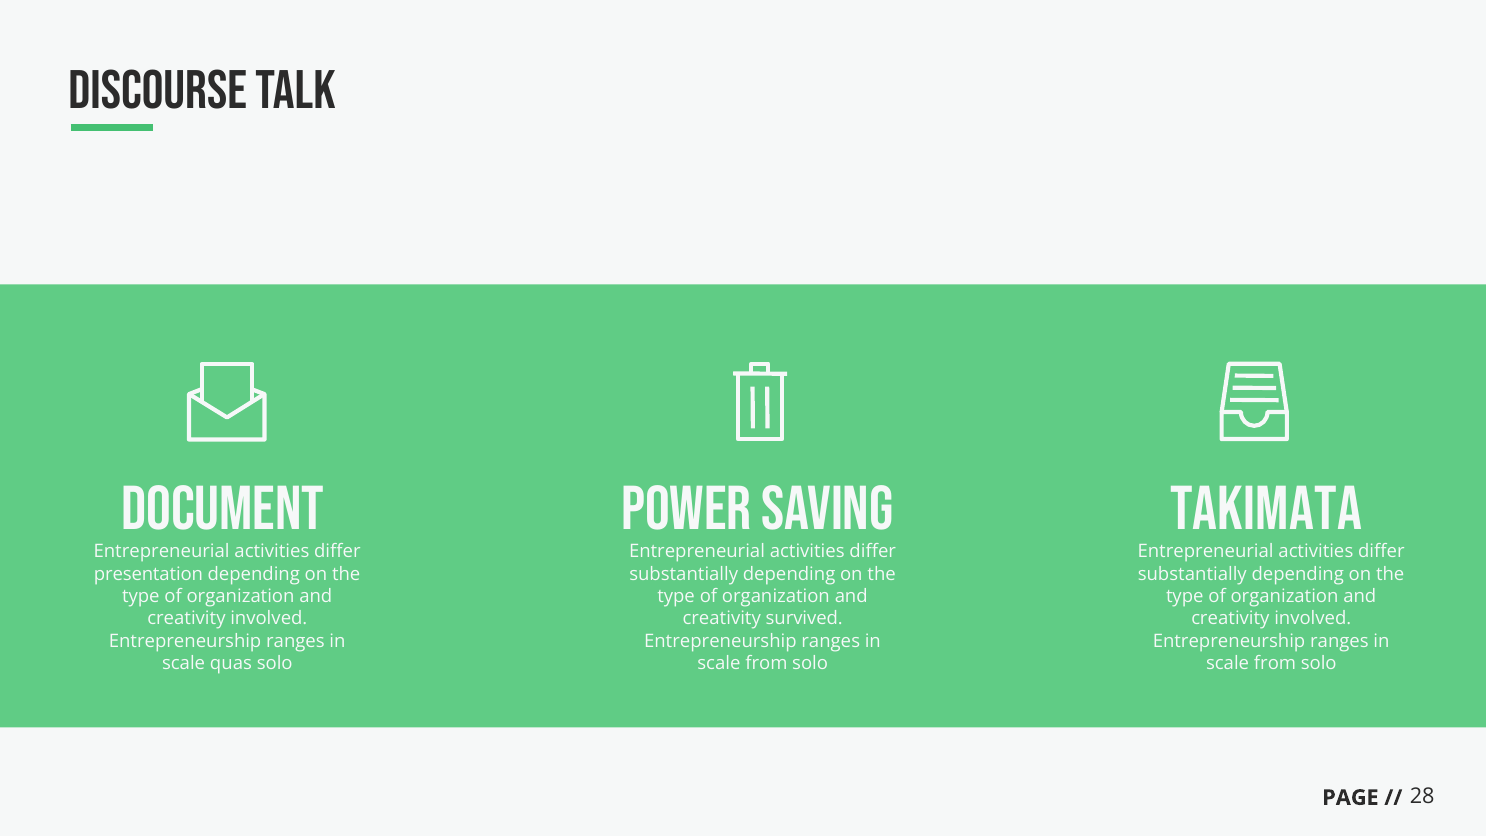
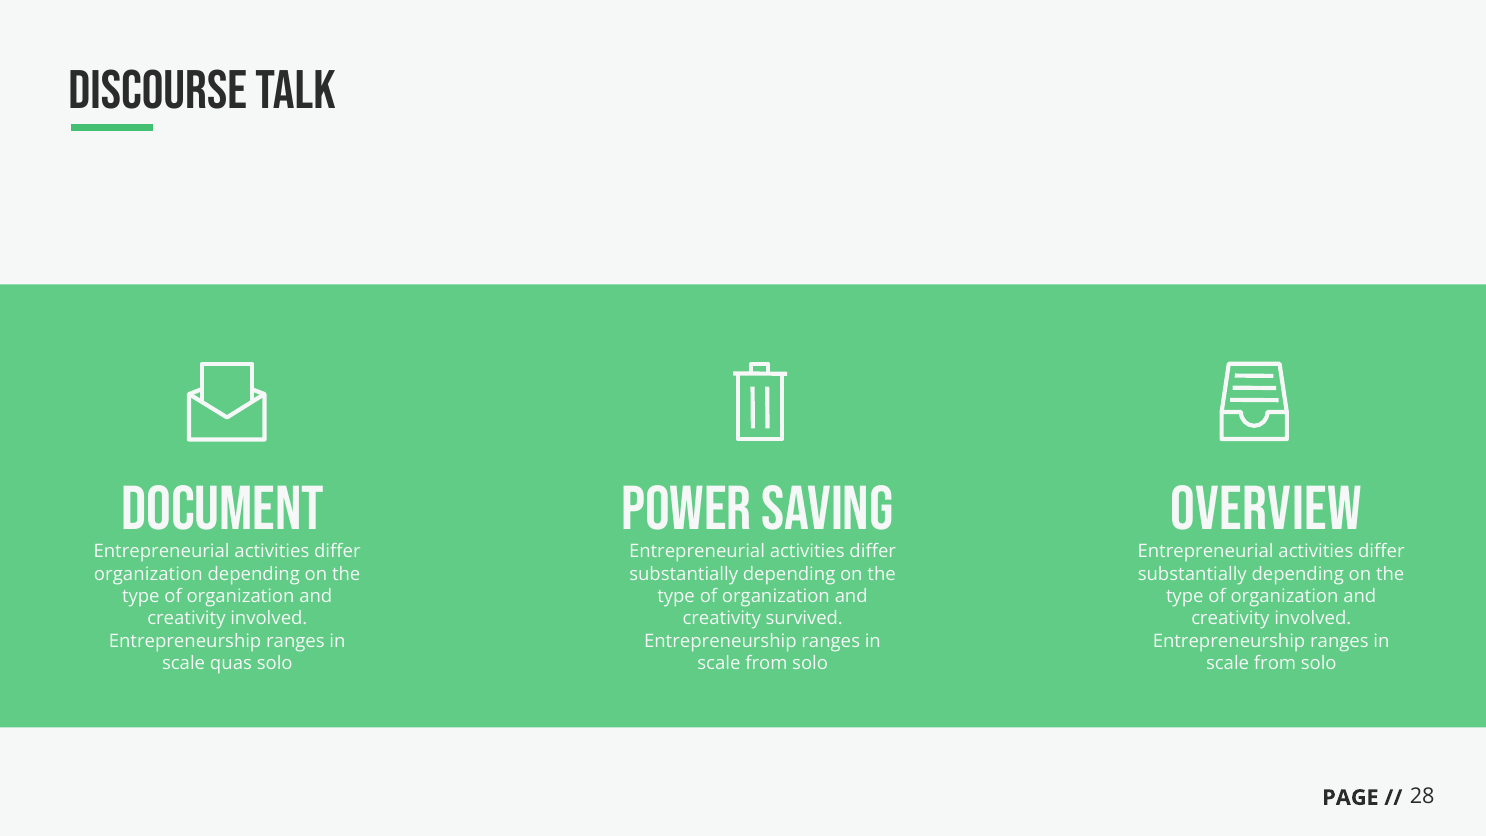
Takimata: Takimata -> Overview (1266, 509)
presentation: presentation -> organization (148, 574)
